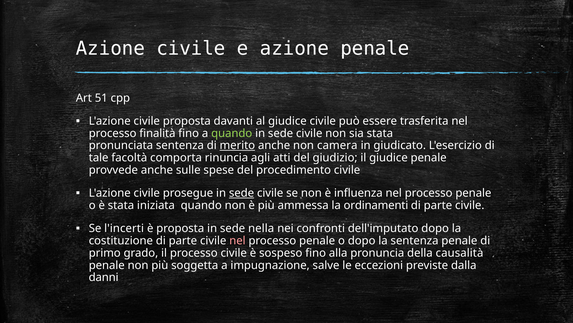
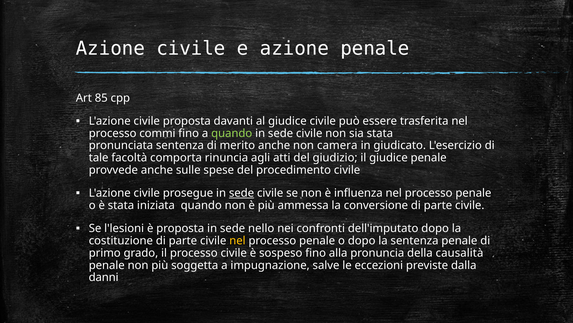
51: 51 -> 85 (101, 98)
finalità: finalità -> commi (157, 133)
merito underline: present -> none (237, 145)
ordinamenti: ordinamenti -> conversione (376, 205)
l'incerti: l'incerti -> l'lesioni (124, 228)
nella: nella -> nello (261, 228)
nel colour: pink -> yellow (237, 240)
